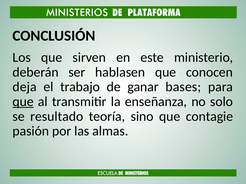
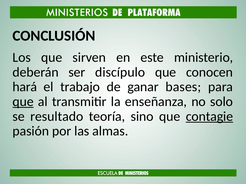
hablasen: hablasen -> discípulo (120, 72)
deja: deja -> hará (25, 87)
contagie underline: none -> present (209, 117)
